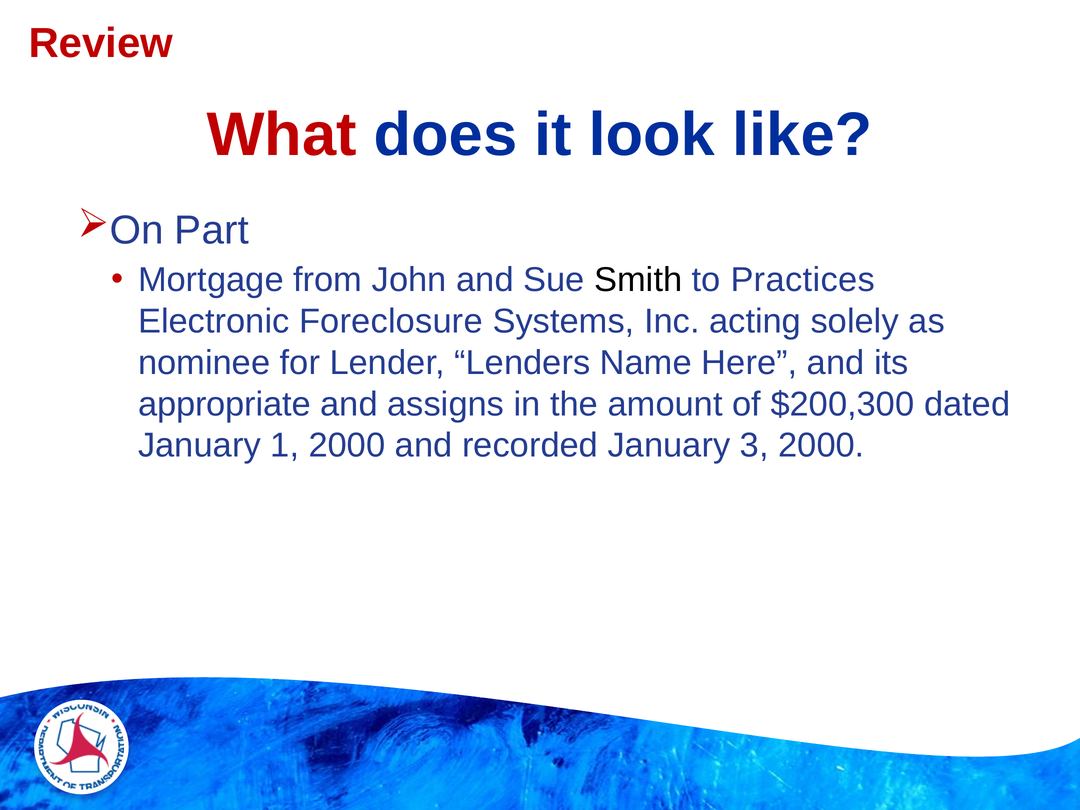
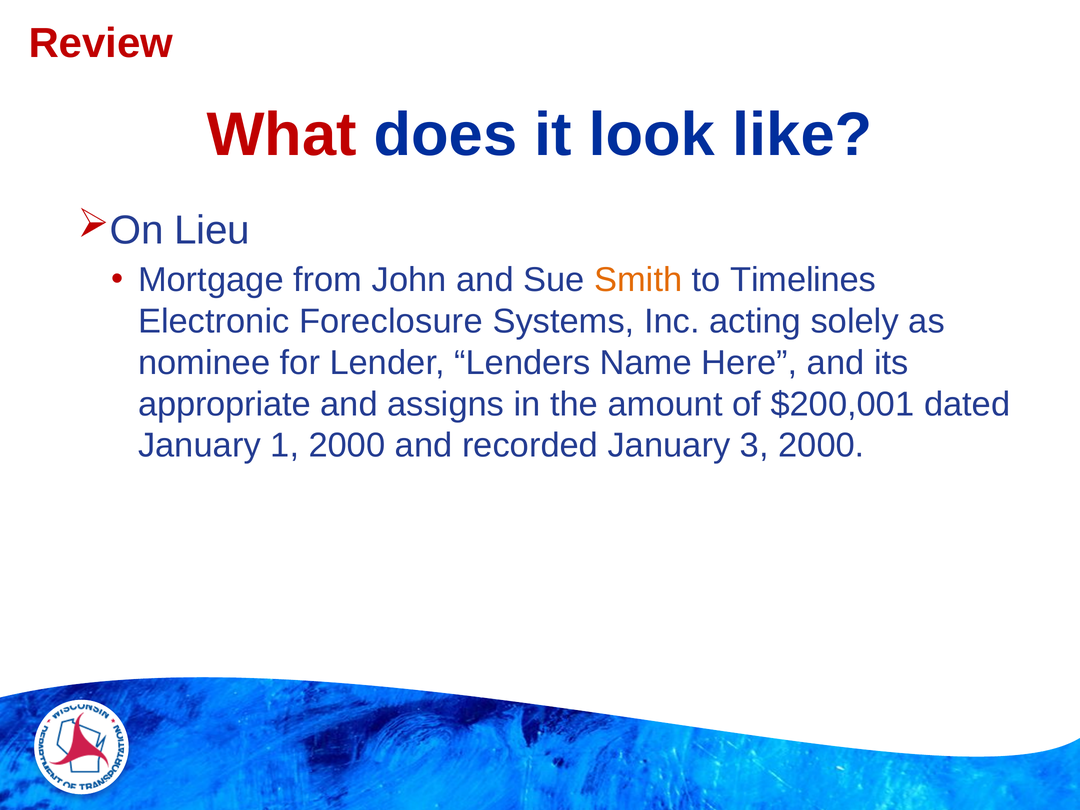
Part: Part -> Lieu (212, 231)
Smith colour: black -> orange (638, 280)
Practices: Practices -> Timelines (803, 280)
$200,300: $200,300 -> $200,001 (842, 404)
